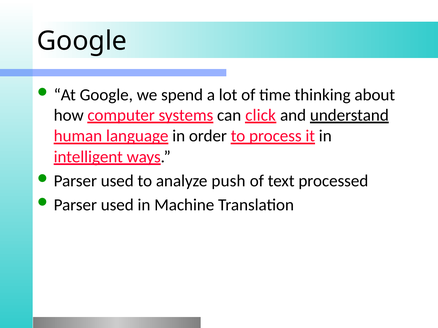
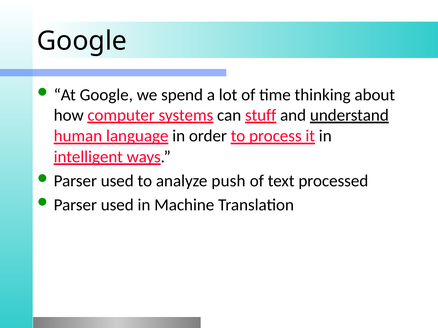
click: click -> stuff (261, 115)
